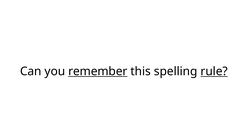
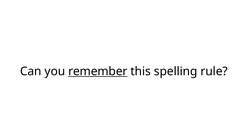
rule underline: present -> none (214, 71)
